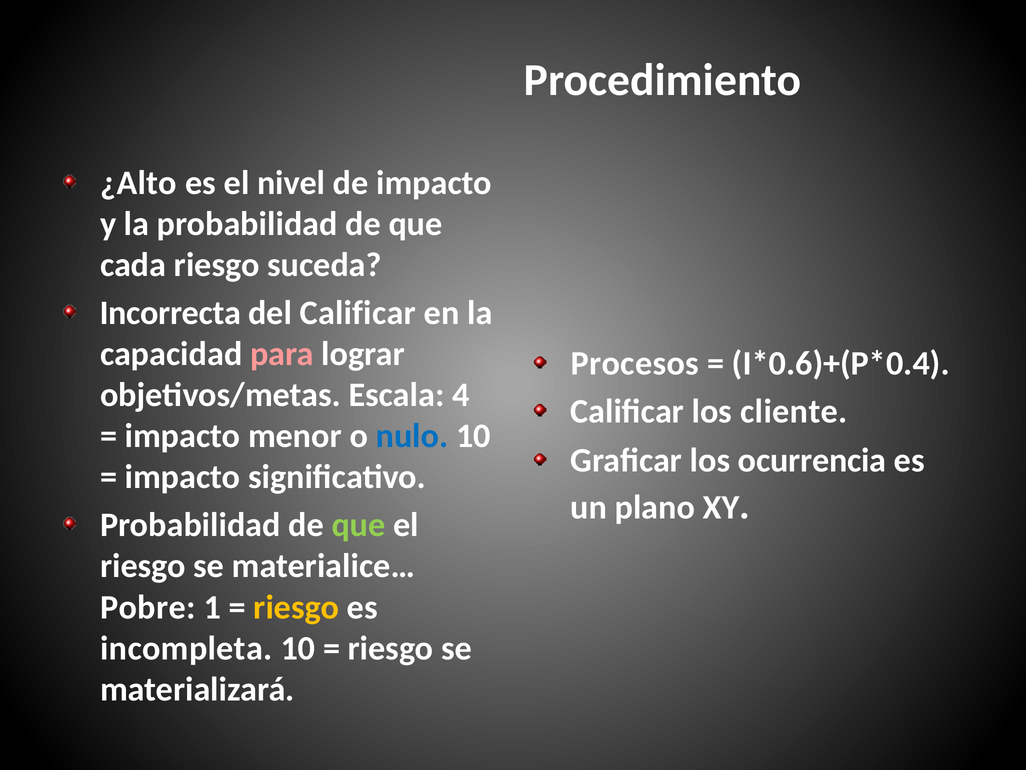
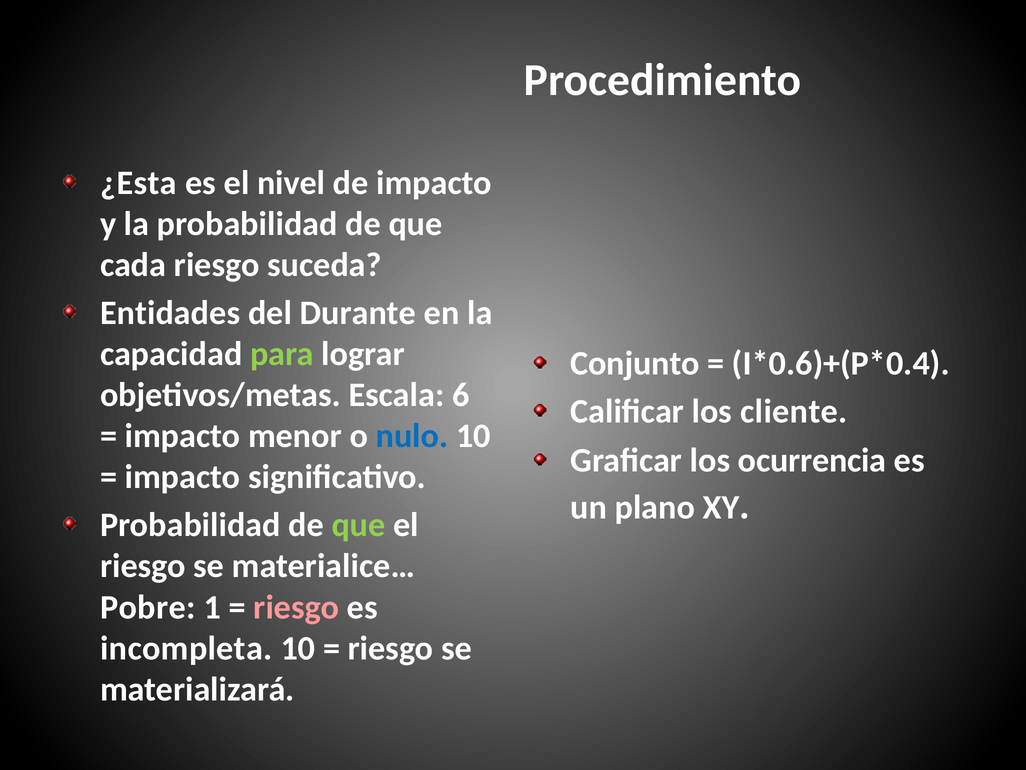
¿Alto: ¿Alto -> ¿Esta (139, 183)
Incorrecta: Incorrecta -> Entidades (170, 313)
del Calificar: Calificar -> Durante (358, 313)
para colour: pink -> light green (282, 354)
Procesos: Procesos -> Conjunto (635, 363)
4: 4 -> 6 (461, 395)
riesgo colour: yellow -> pink (296, 607)
